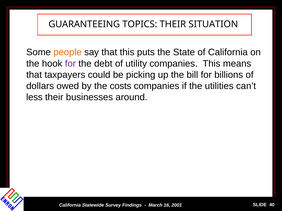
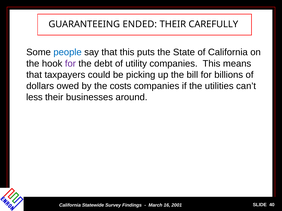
TOPICS: TOPICS -> ENDED (140, 24)
SITUATION: SITUATION -> CAREFULLY (213, 24)
people colour: orange -> blue (68, 52)
